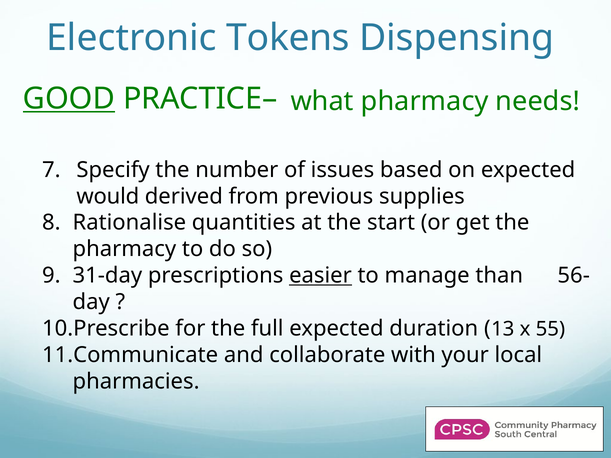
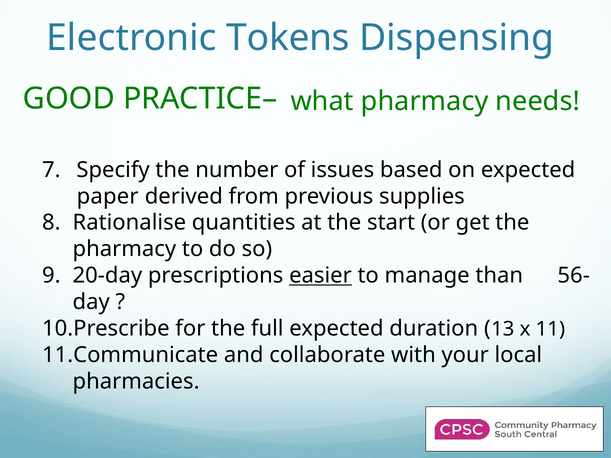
GOOD underline: present -> none (69, 99)
would: would -> paper (108, 196)
31-day: 31-day -> 20-day (107, 276)
55: 55 -> 11 (550, 329)
